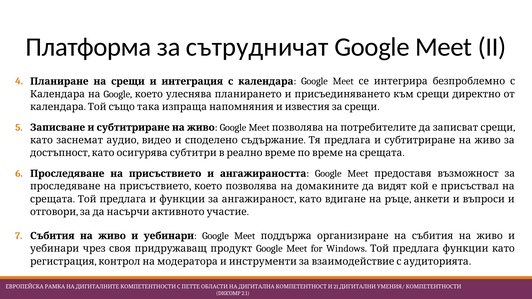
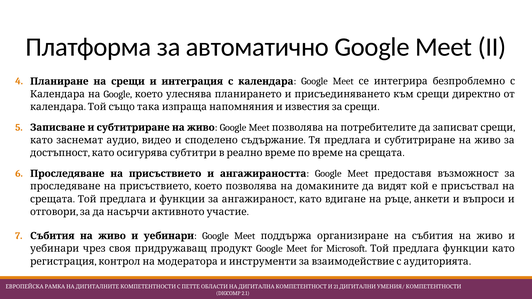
сътрудничат: сътрудничат -> автоматично (257, 47)
Windows: Windows -> Microsoft (347, 249)
